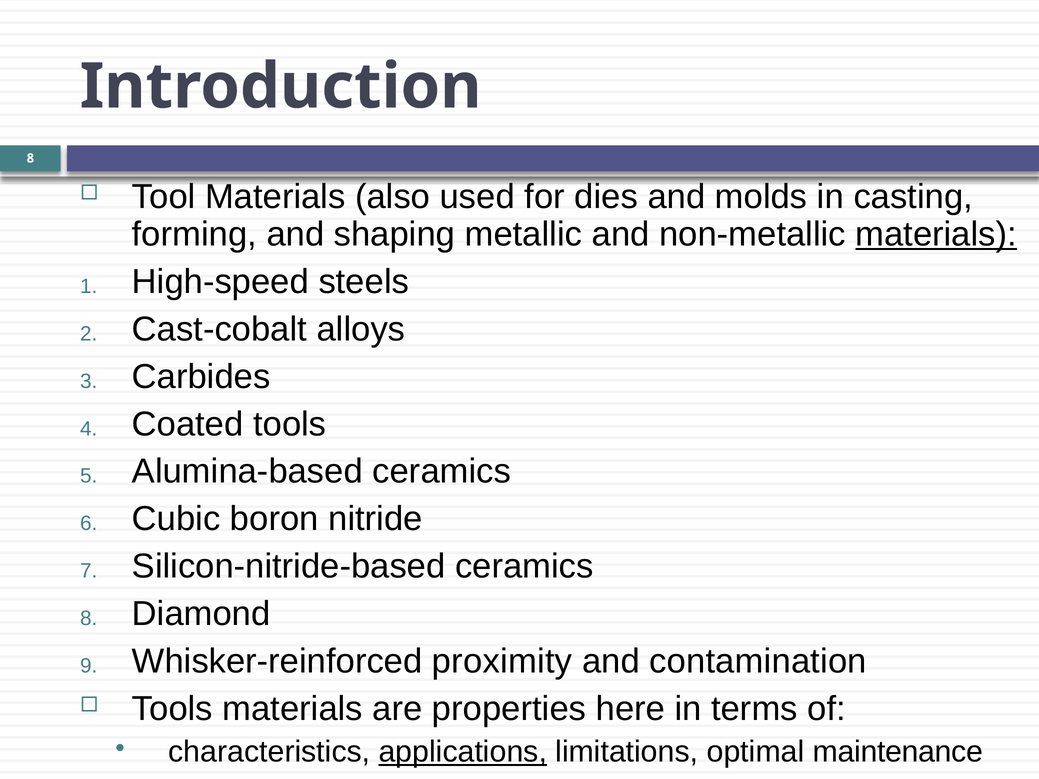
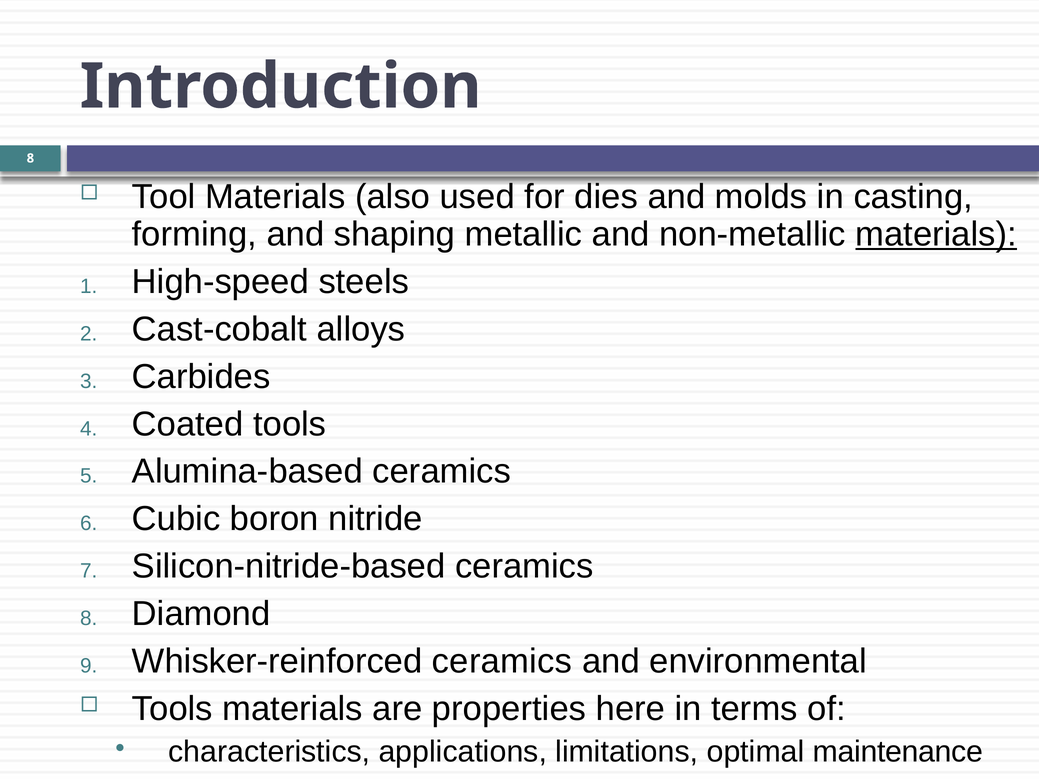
Whisker-reinforced proximity: proximity -> ceramics (502, 662)
contamination: contamination -> environmental (758, 662)
applications underline: present -> none (463, 752)
